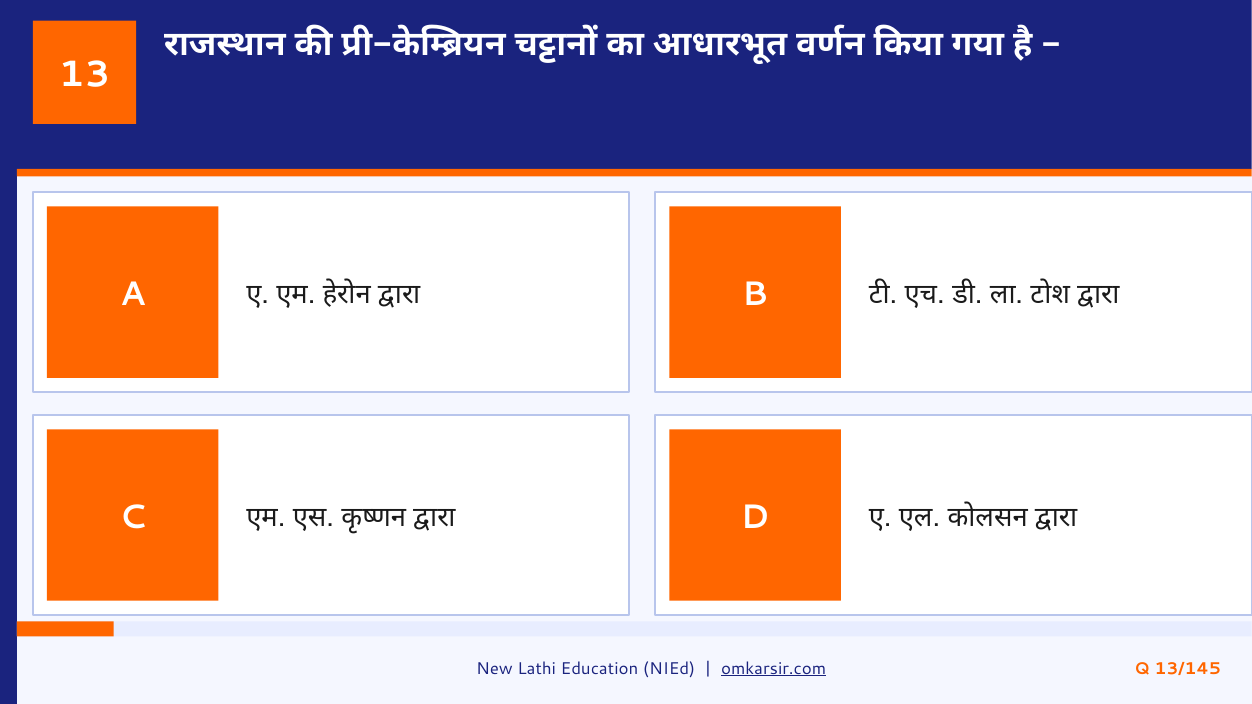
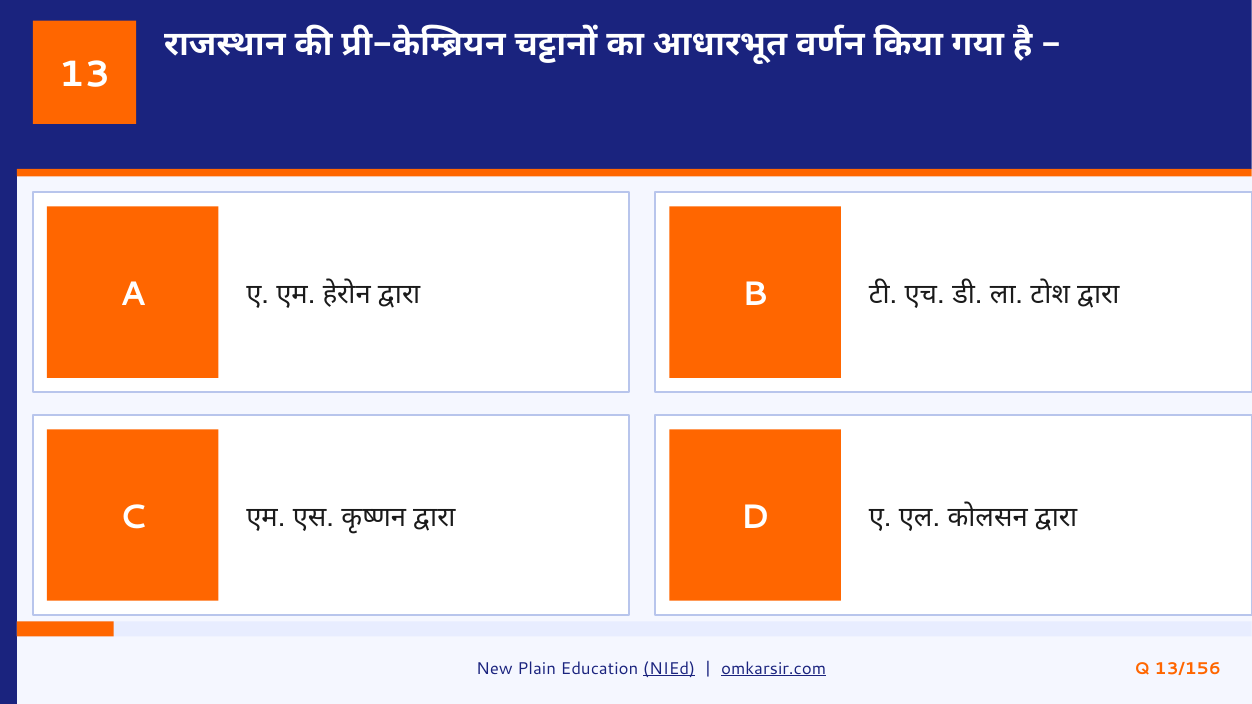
Lathi: Lathi -> Plain (537, 669)
NIEd underline: none -> present (669, 669)
13/145: 13/145 -> 13/156 (1188, 669)
